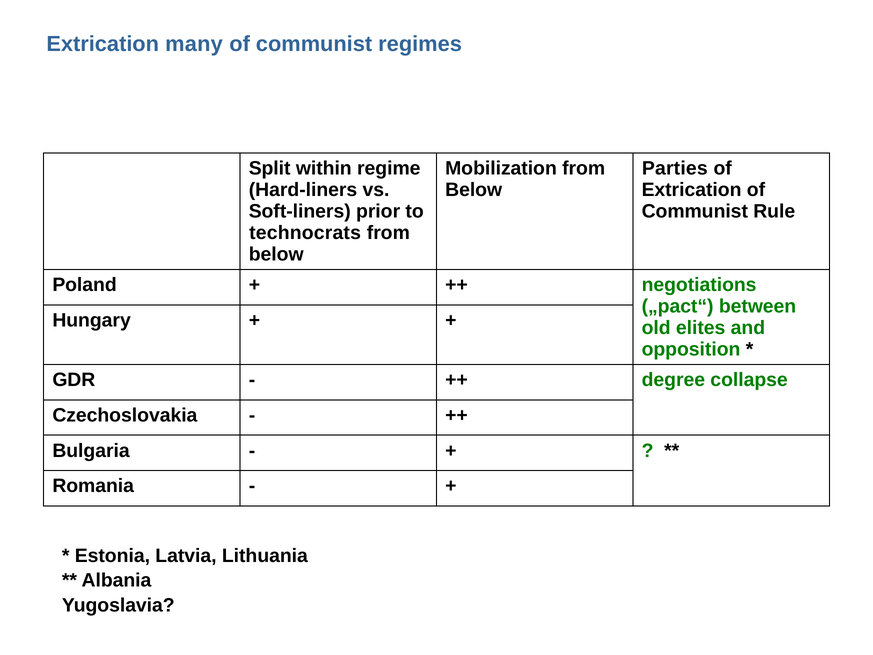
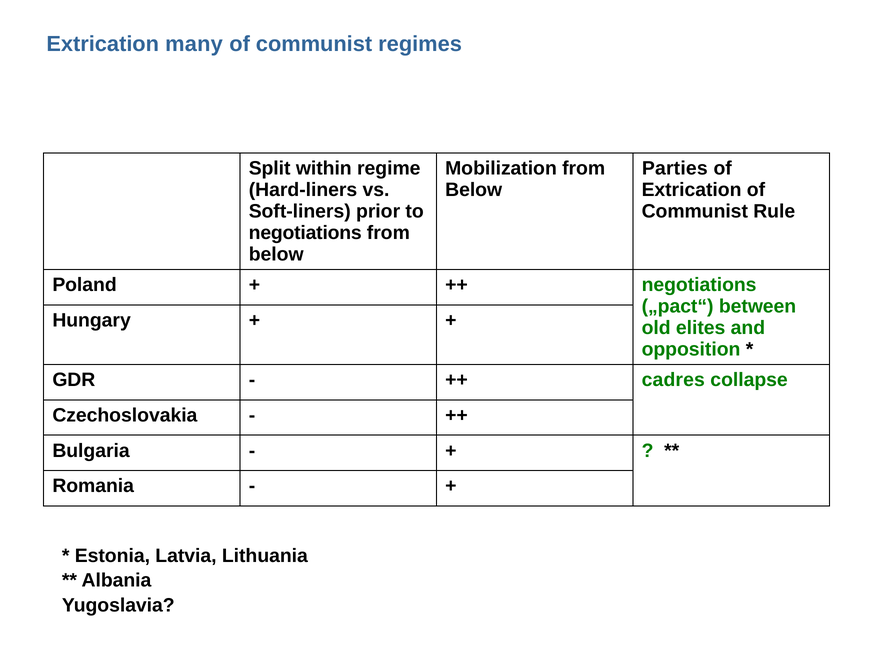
technocrats: technocrats -> negotiations (305, 233)
degree: degree -> cadres (673, 380)
